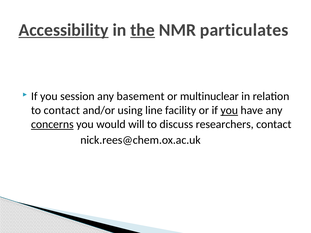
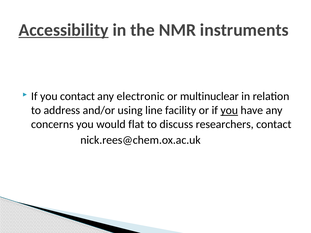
the underline: present -> none (143, 30)
particulates: particulates -> instruments (244, 30)
you session: session -> contact (77, 96)
basement: basement -> electronic (141, 96)
to contact: contact -> address (62, 110)
concerns underline: present -> none (52, 124)
will: will -> flat (136, 124)
